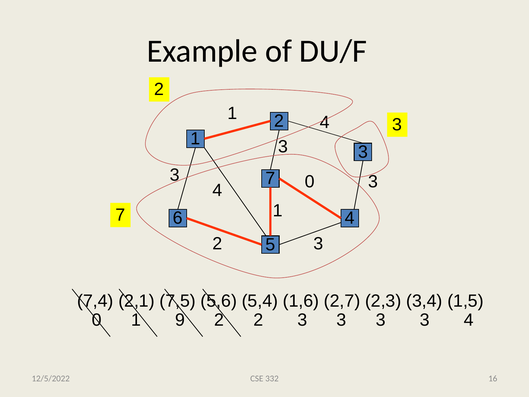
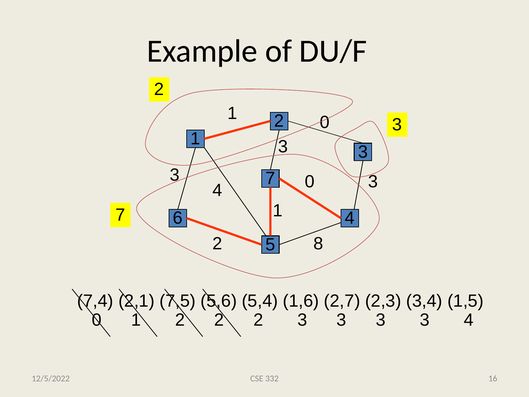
1 4: 4 -> 0 (325, 122)
3: 3 -> 8 (318, 243)
1 9: 9 -> 2 (180, 320)
